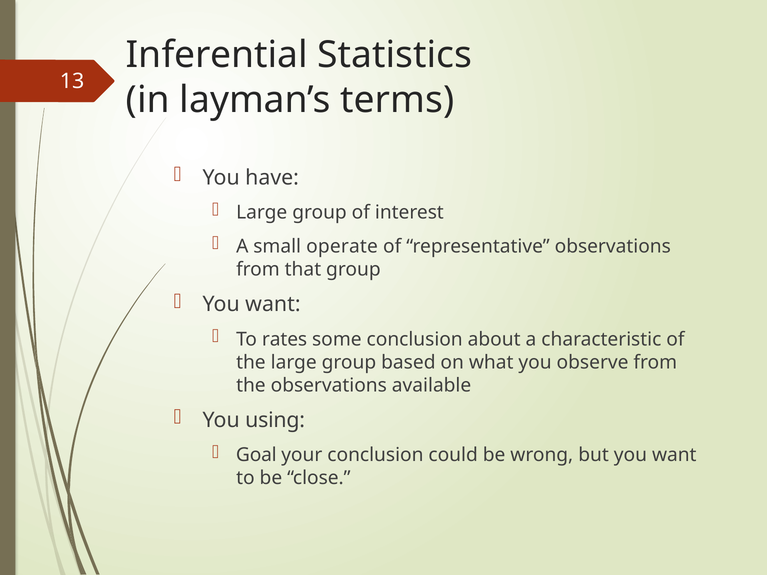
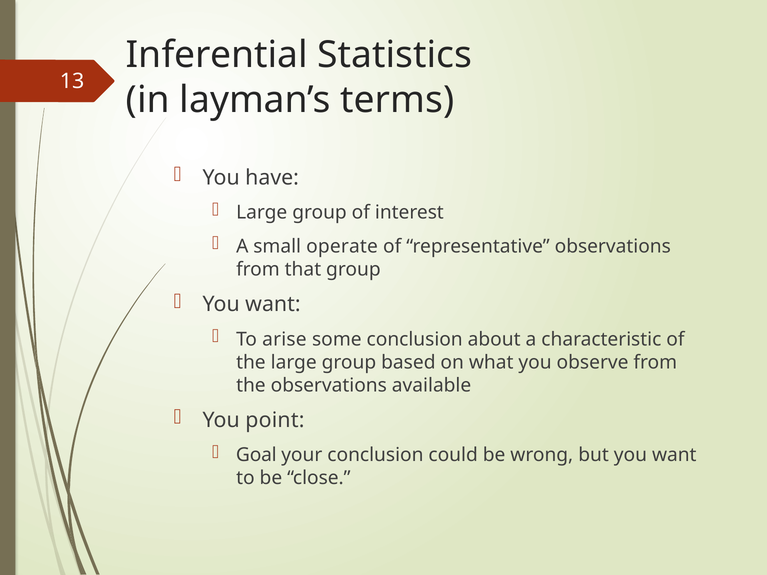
rates: rates -> arise (284, 339)
using: using -> point (275, 421)
